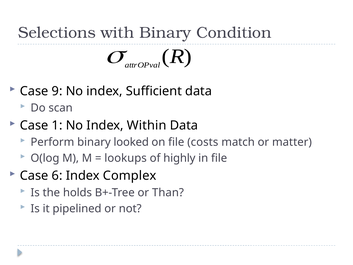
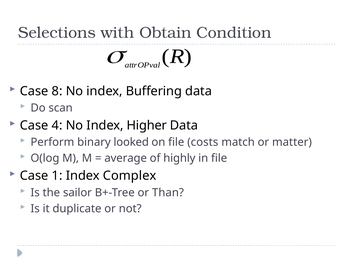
with Binary: Binary -> Obtain (165, 33)
9: 9 -> 8 (57, 91)
Sufficient: Sufficient -> Buffering (154, 91)
1: 1 -> 4 (57, 125)
Within: Within -> Higher (147, 125)
lookups: lookups -> average (126, 158)
6: 6 -> 1 (57, 176)
holds: holds -> sailor (77, 192)
pipelined: pipelined -> duplicate (77, 208)
